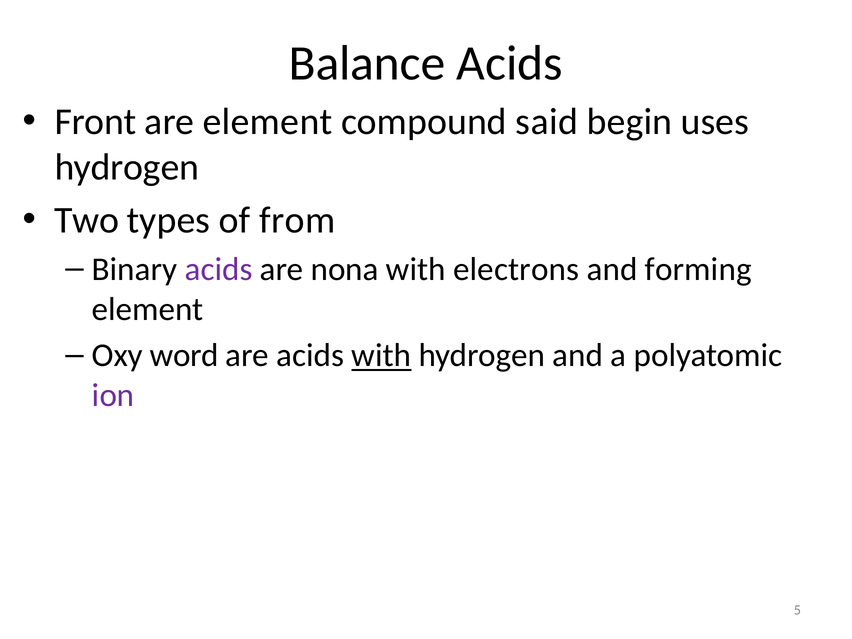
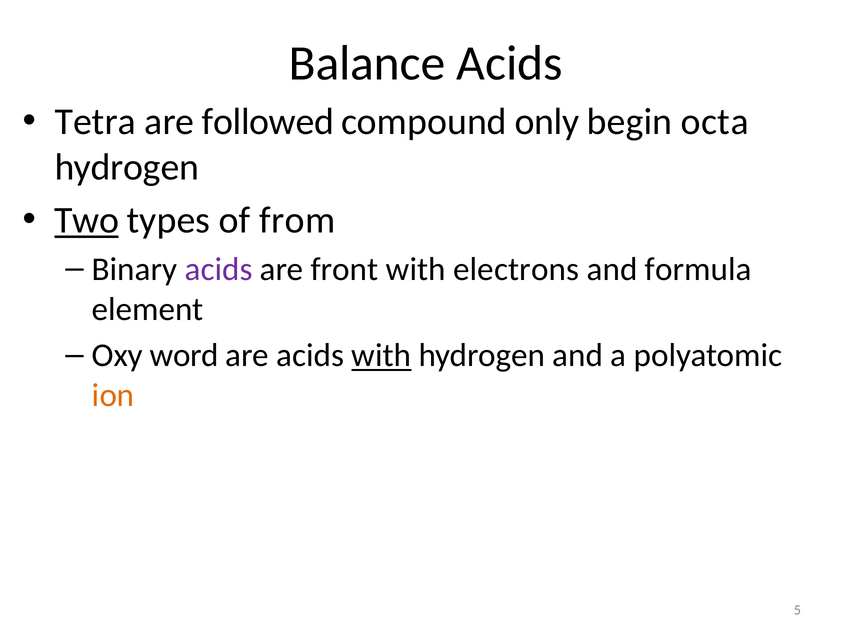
Front: Front -> Tetra (95, 122)
are element: element -> followed (268, 122)
said: said -> only (547, 122)
uses: uses -> octa (715, 122)
Two underline: none -> present (87, 220)
nona: nona -> front (345, 269)
forming: forming -> formula (698, 269)
ion colour: purple -> orange (113, 395)
